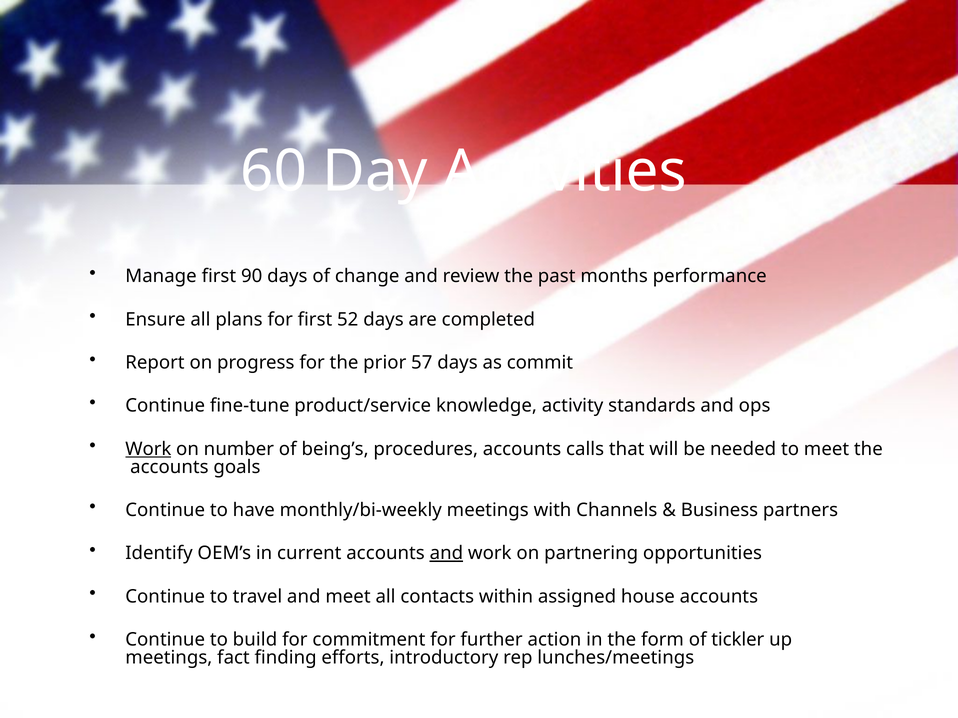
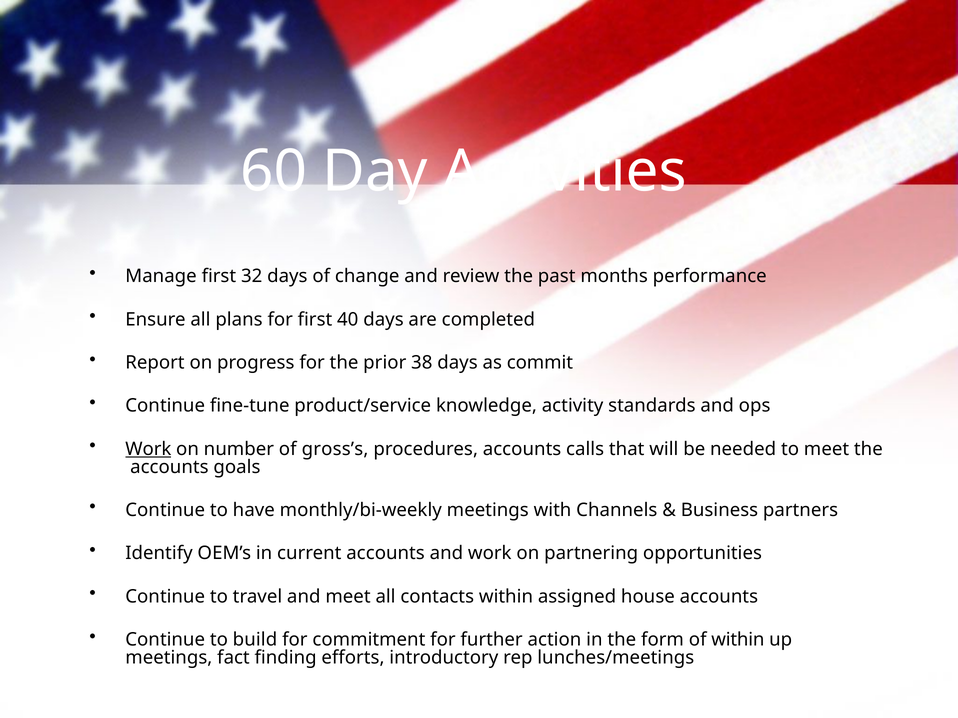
90: 90 -> 32 (252, 276)
52: 52 -> 40 (348, 320)
57: 57 -> 38 (422, 363)
being’s: being’s -> gross’s (335, 449)
and underline: present -> none (446, 554)
of tickler: tickler -> within (738, 640)
